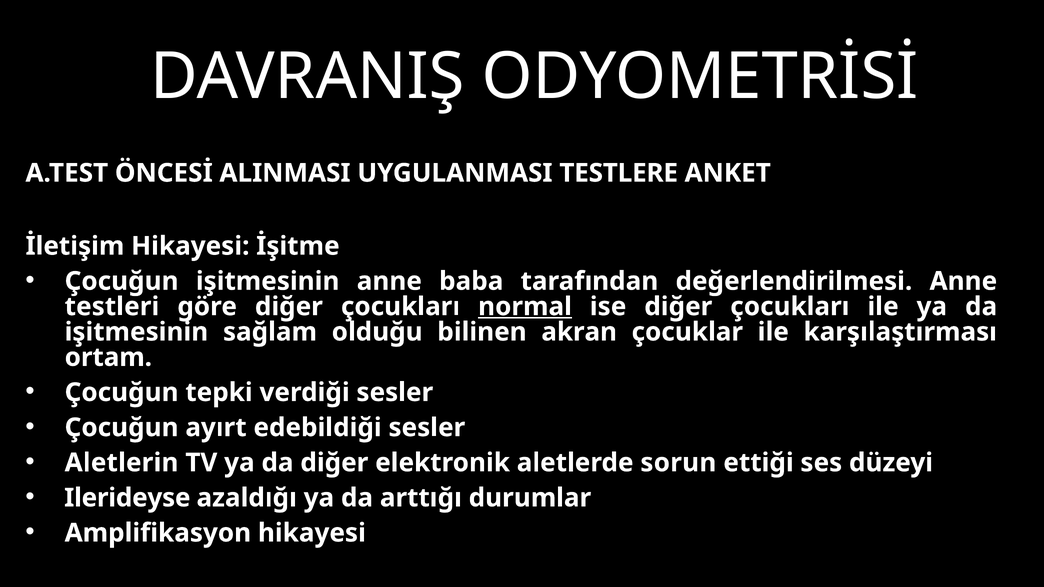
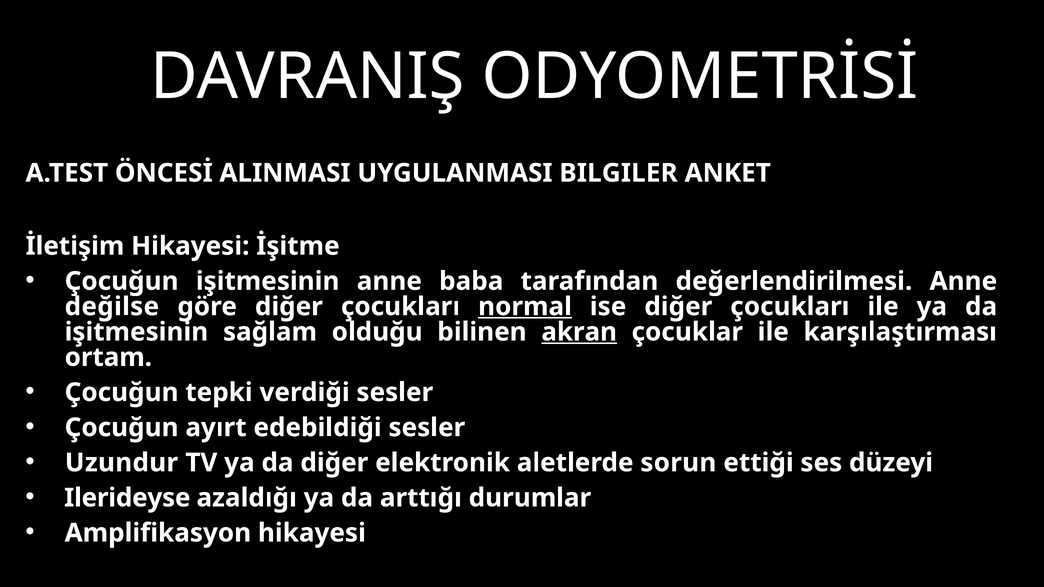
TESTLERE: TESTLERE -> BILGILER (619, 173)
testleri: testleri -> değilse (112, 307)
akran underline: none -> present (579, 332)
Aletlerin: Aletlerin -> Uzundur (121, 463)
